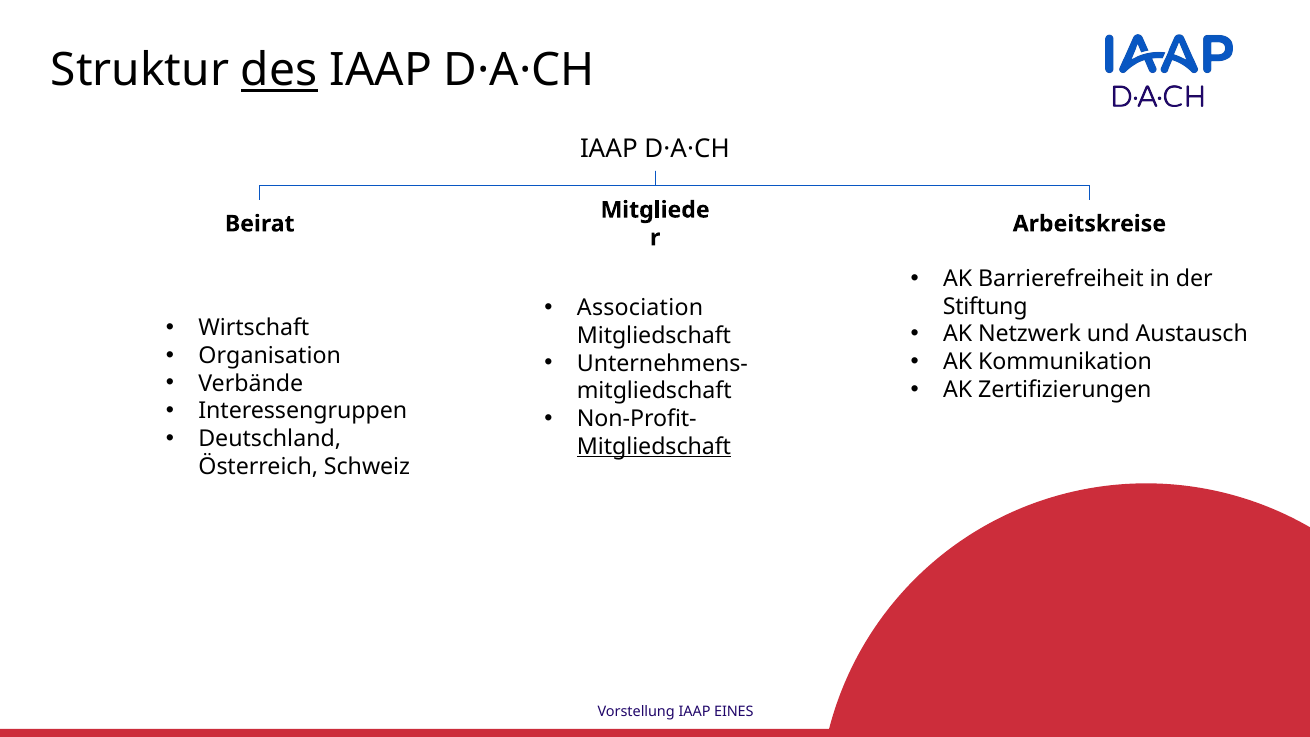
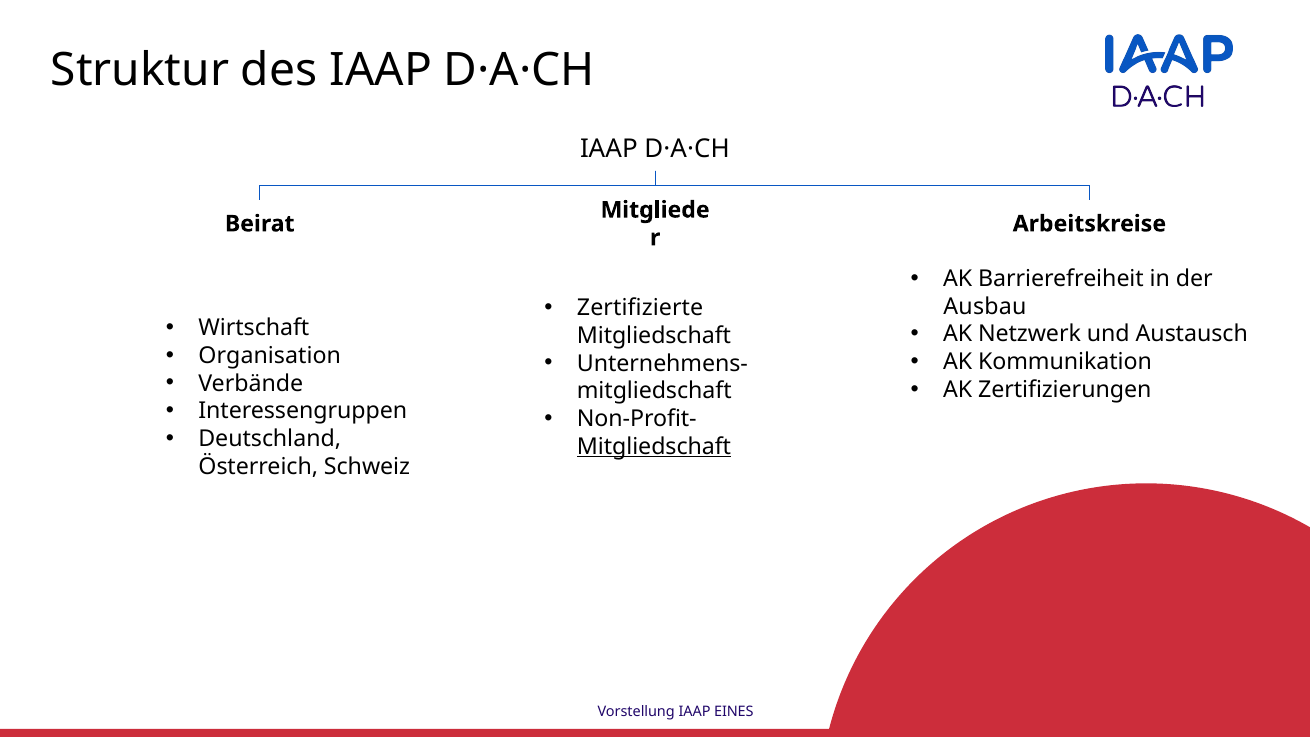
des underline: present -> none (279, 71)
Association: Association -> Zertifizierte (640, 308)
Stiftung: Stiftung -> Ausbau (985, 306)
